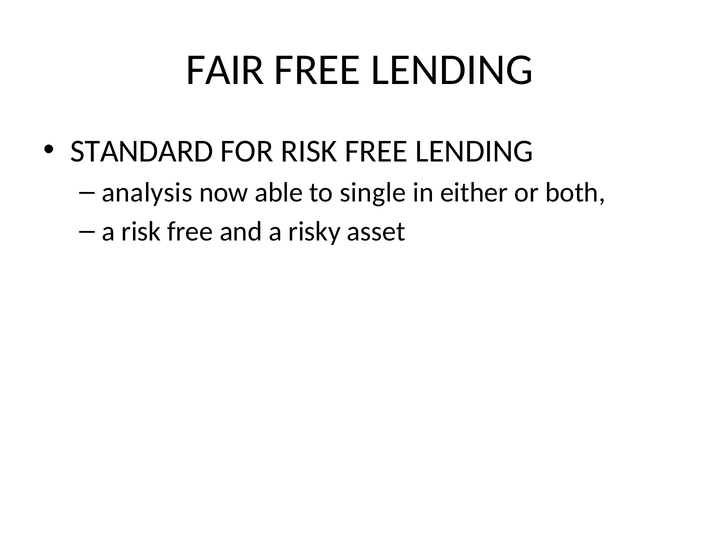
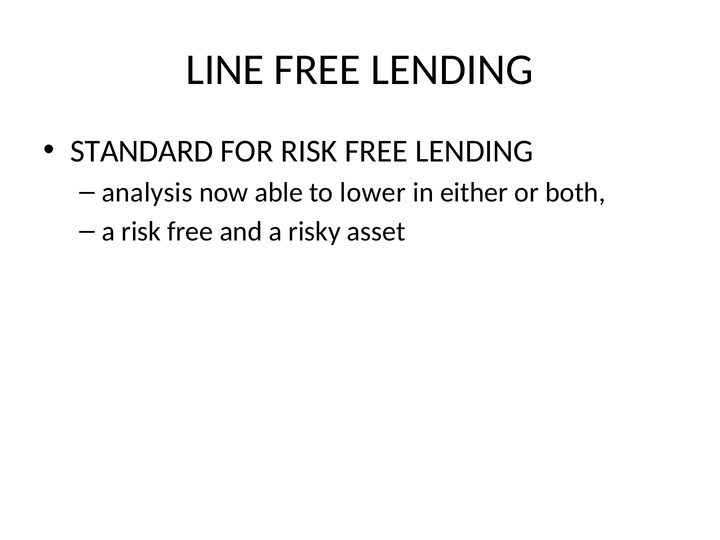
FAIR: FAIR -> LINE (225, 70)
single: single -> lower (373, 192)
